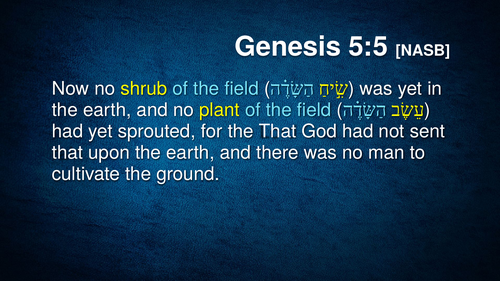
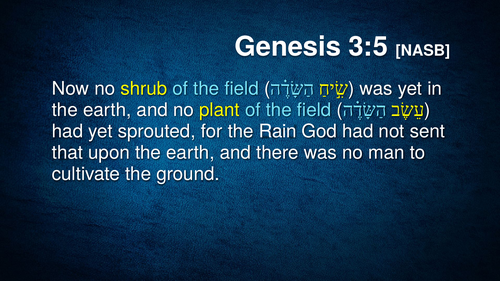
5:5: 5:5 -> 3:5 (368, 47)
the That: That -> Rain (278, 132)
